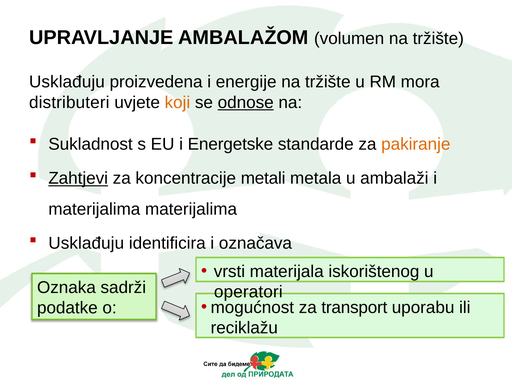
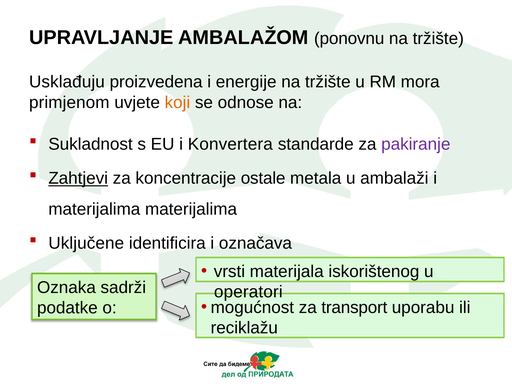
volumen: volumen -> ponovnu (349, 38)
distributeri: distributeri -> primjenom (69, 102)
odnose underline: present -> none (246, 102)
Energetske: Energetske -> Konvertera (230, 144)
pakiranje colour: orange -> purple (416, 144)
metali: metali -> ostale (263, 178)
Usklađuju: Usklađuju -> Uključene (86, 243)
